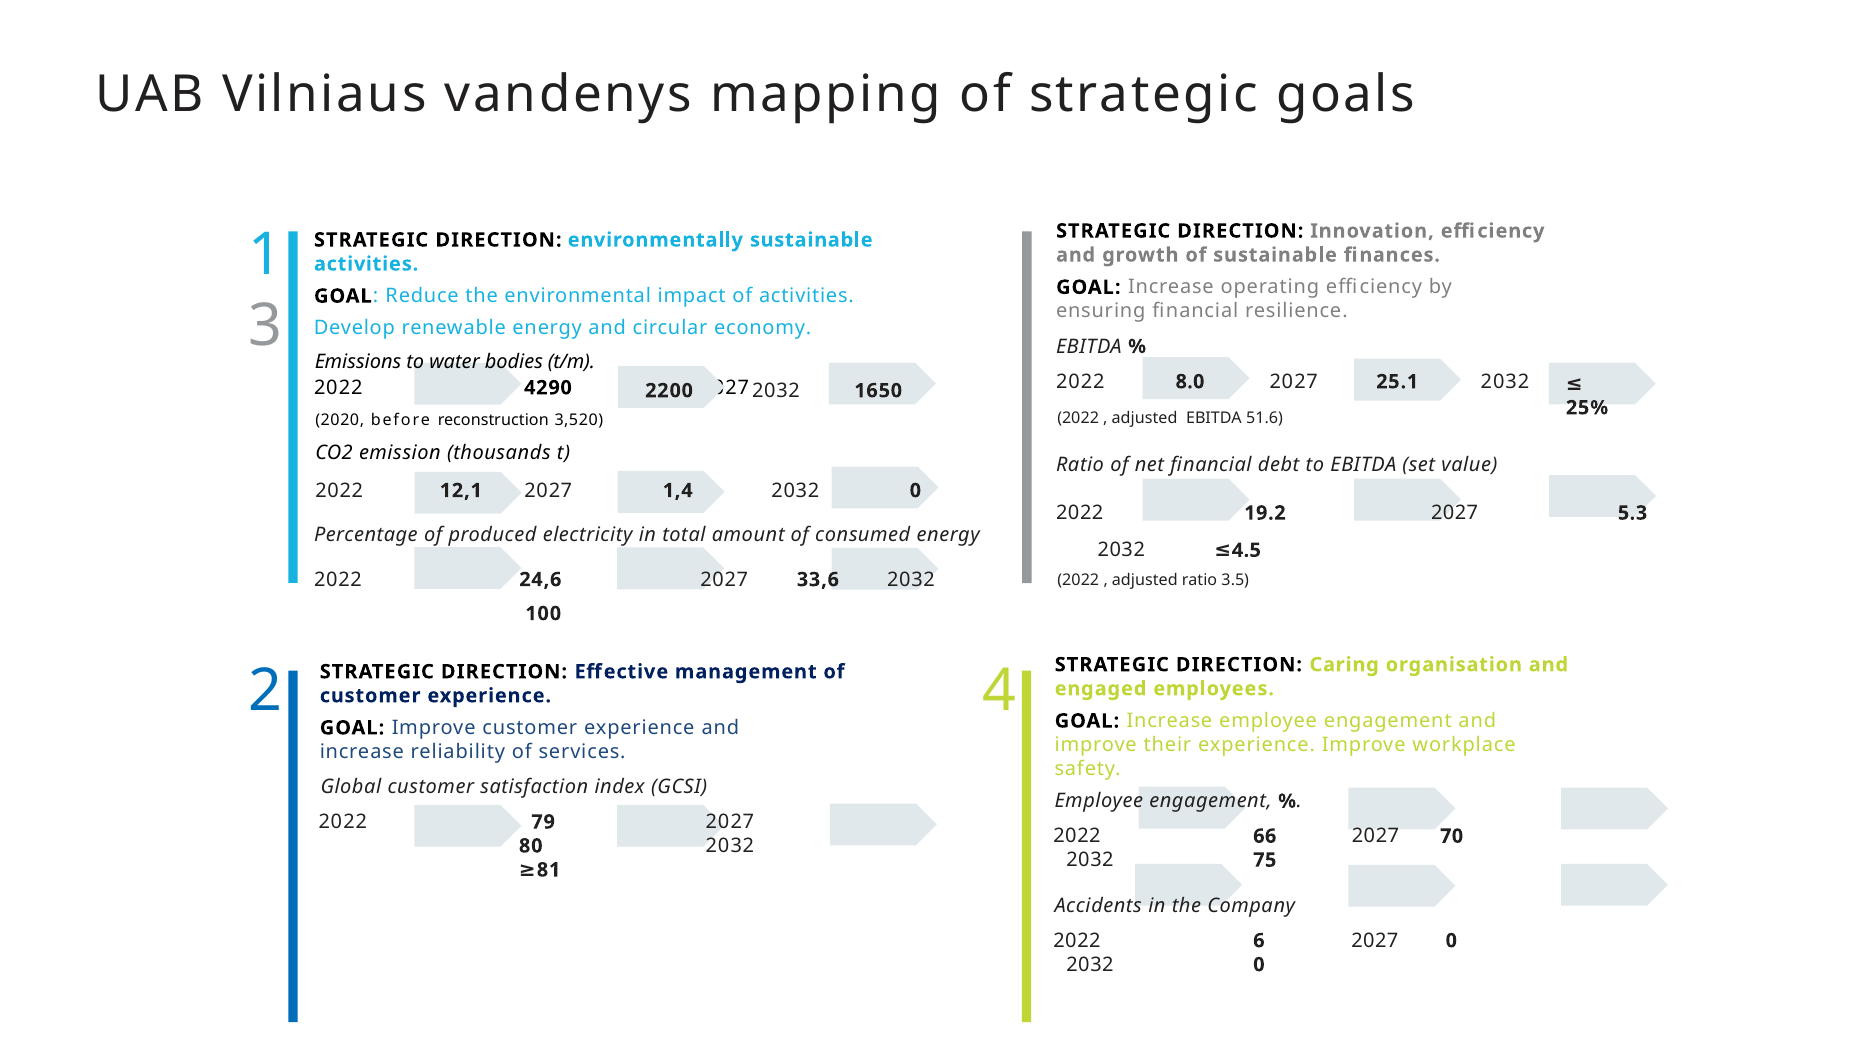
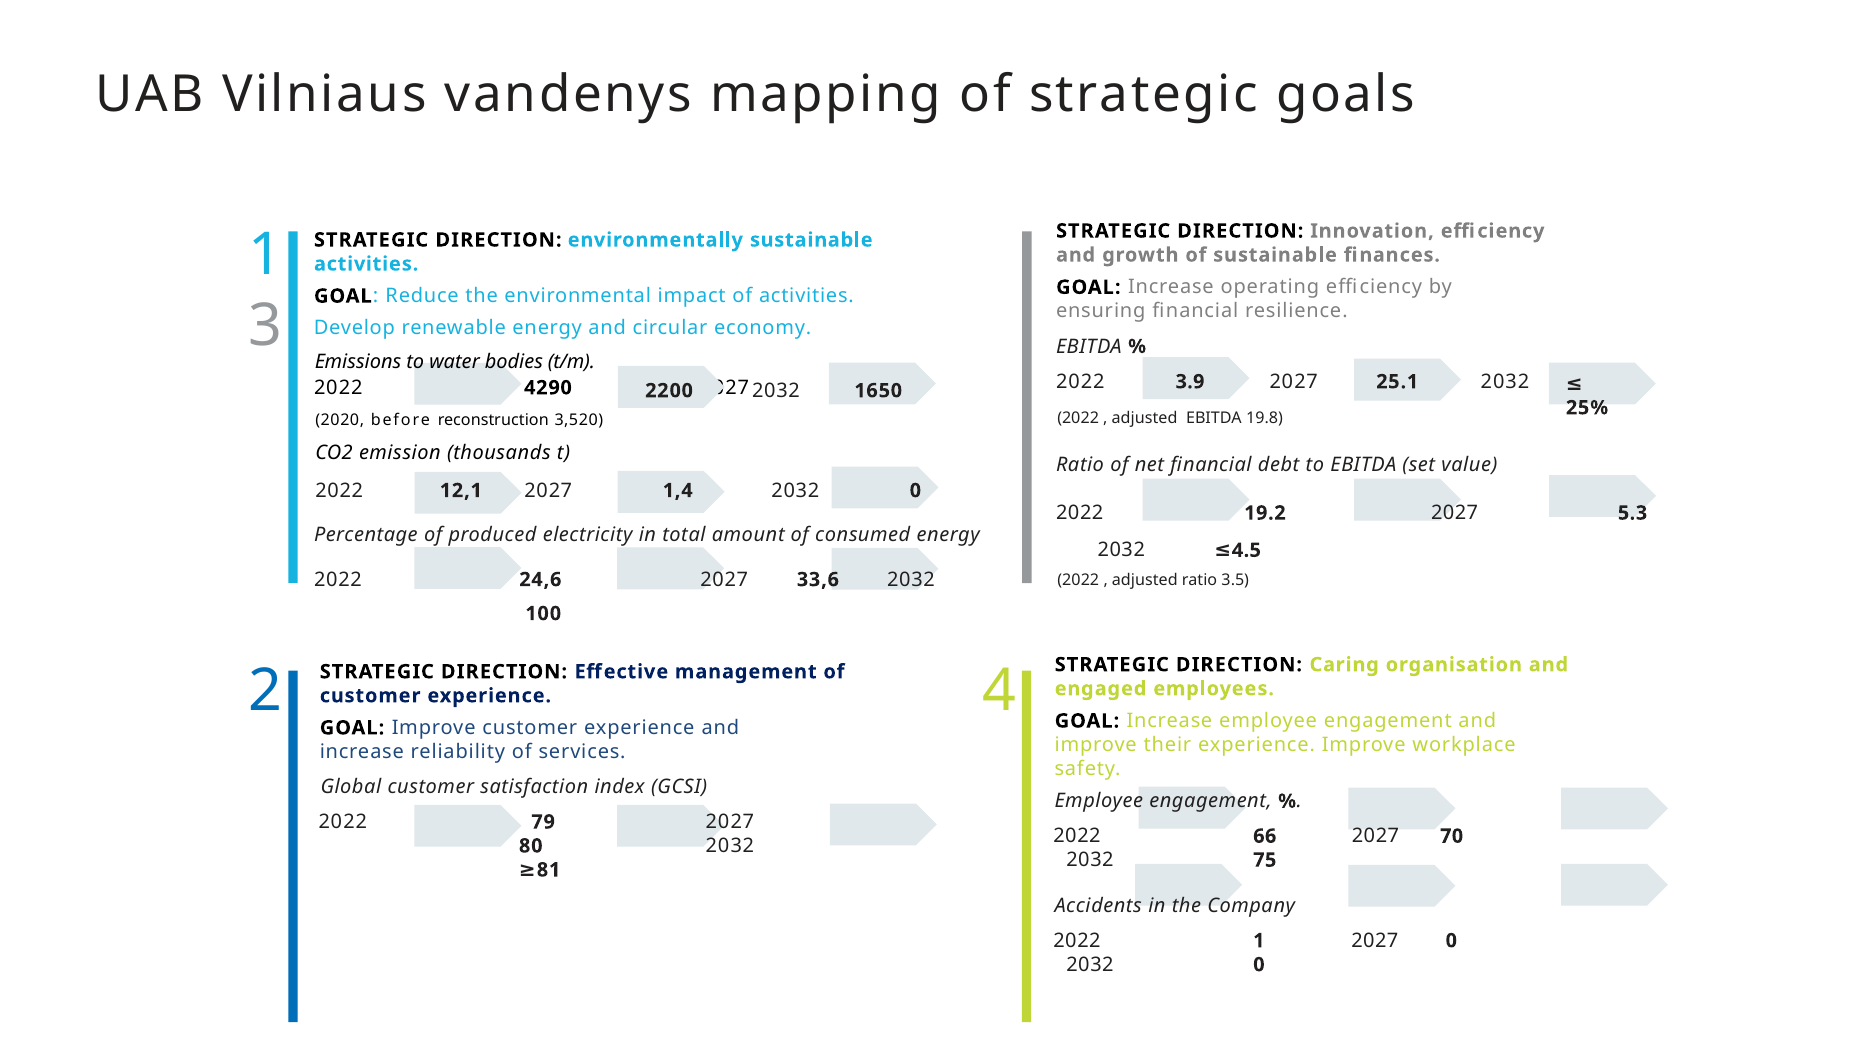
8.0: 8.0 -> 3.9 (1190, 382)
51.6: 51.6 -> 19.8 (1265, 418)
2022 6: 6 -> 1 (1259, 940)
